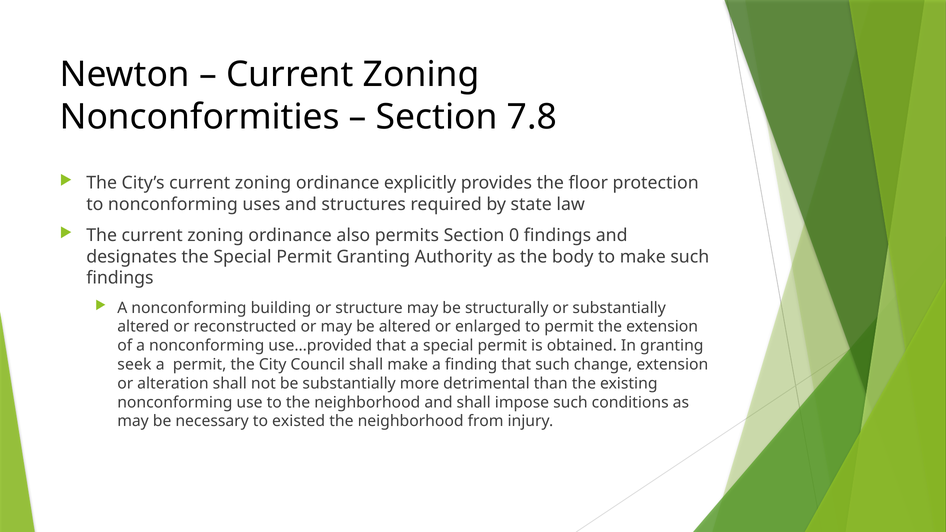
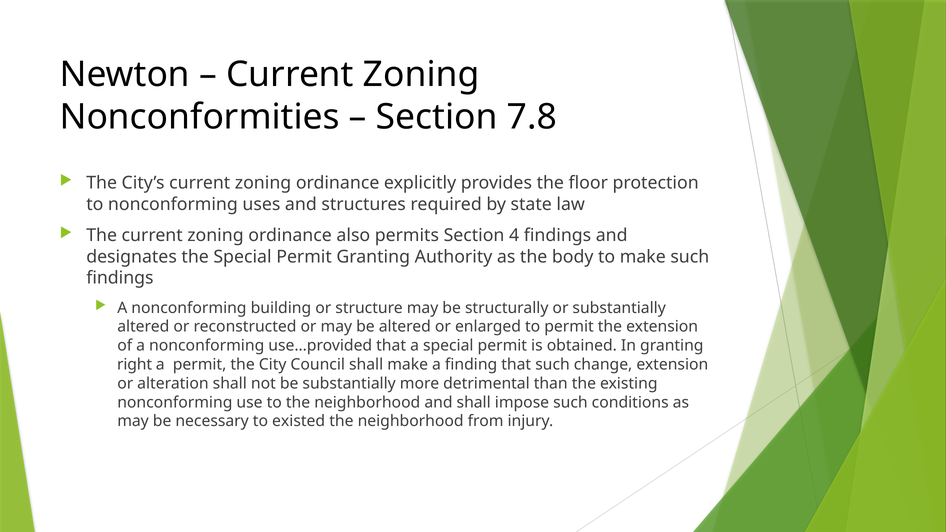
0: 0 -> 4 (514, 236)
seek: seek -> right (135, 365)
